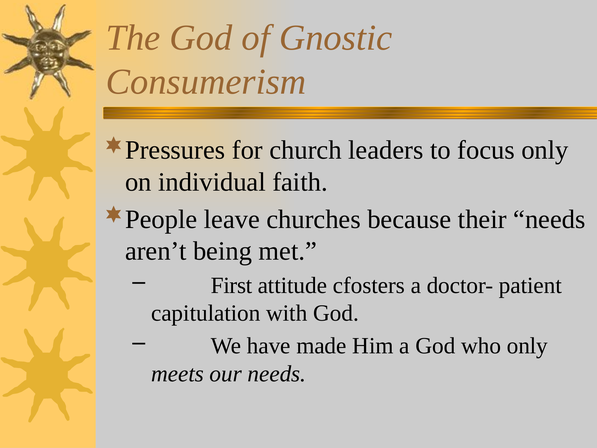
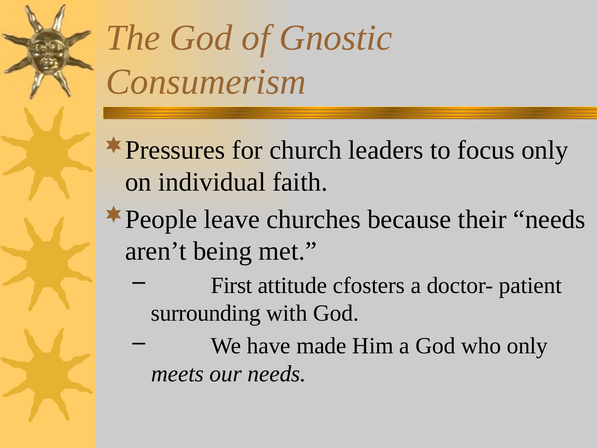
capitulation: capitulation -> surrounding (206, 313)
